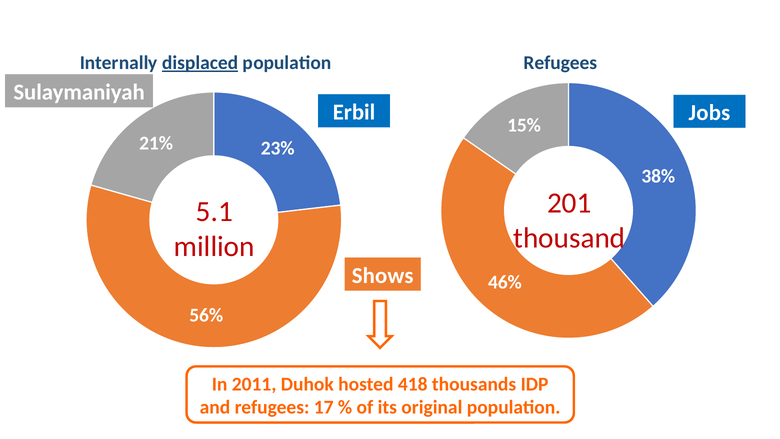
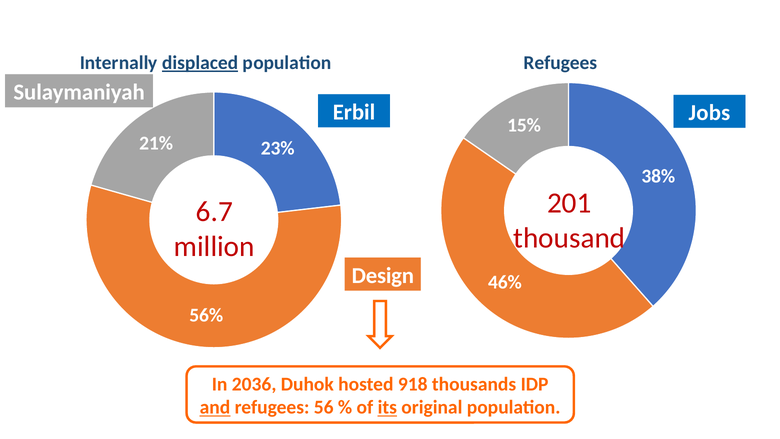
5.1: 5.1 -> 6.7 (214, 211)
Shows: Shows -> Design (383, 276)
2011: 2011 -> 2036 (254, 384)
418: 418 -> 918 (413, 384)
and underline: none -> present (215, 407)
17: 17 -> 56 (324, 407)
its underline: none -> present (387, 407)
